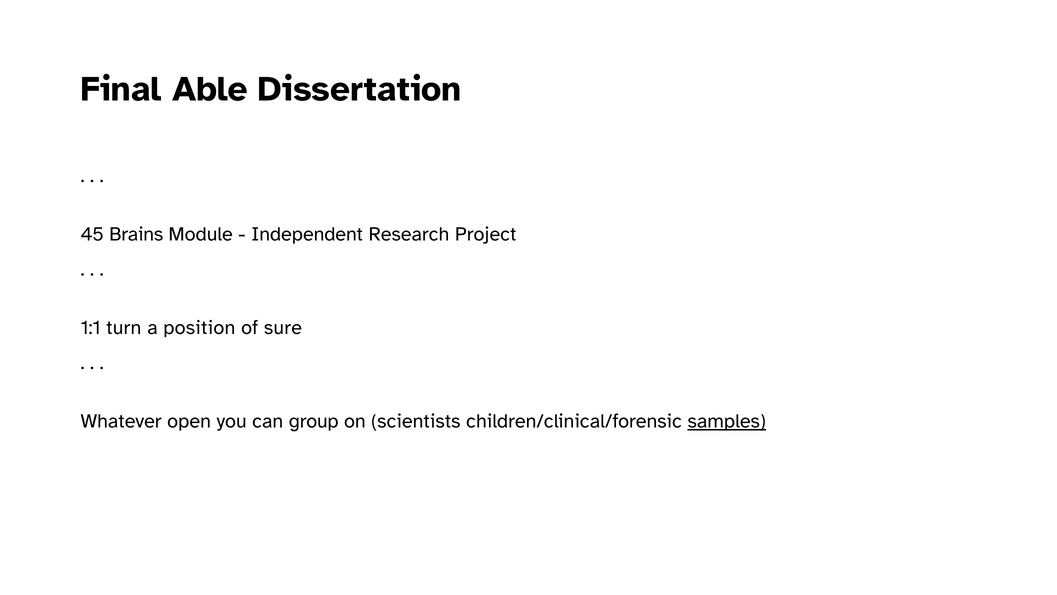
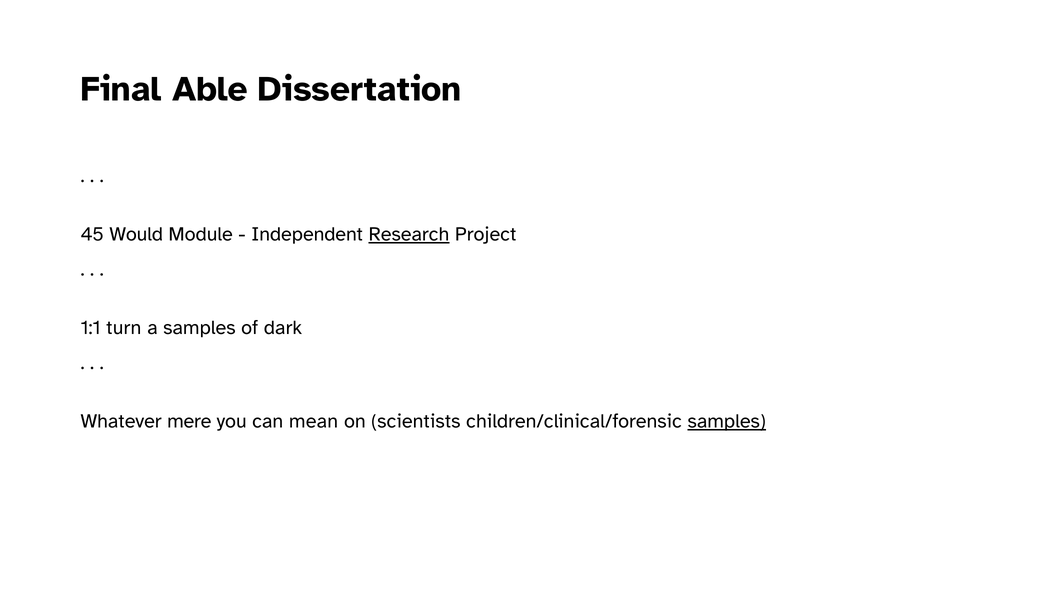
Brains: Brains -> Would (136, 234)
Research underline: none -> present (409, 234)
a position: position -> samples (199, 327)
sure: sure -> dark (283, 327)
open: open -> mere (189, 421)
group: group -> mean (314, 421)
